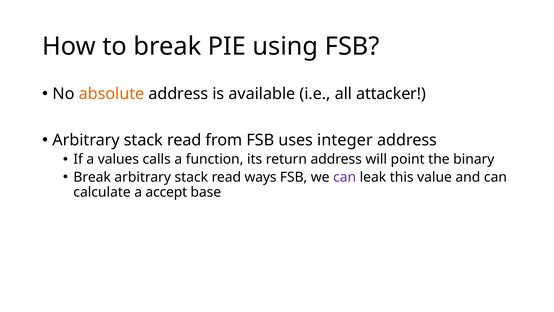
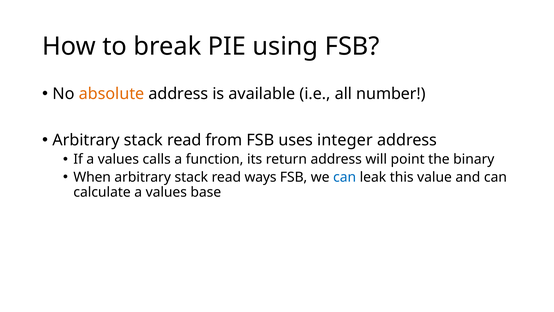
attacker: attacker -> number (391, 94)
Break: Break -> When (92, 177)
can colour: purple -> blue (345, 177)
calculate a accept: accept -> values (166, 192)
